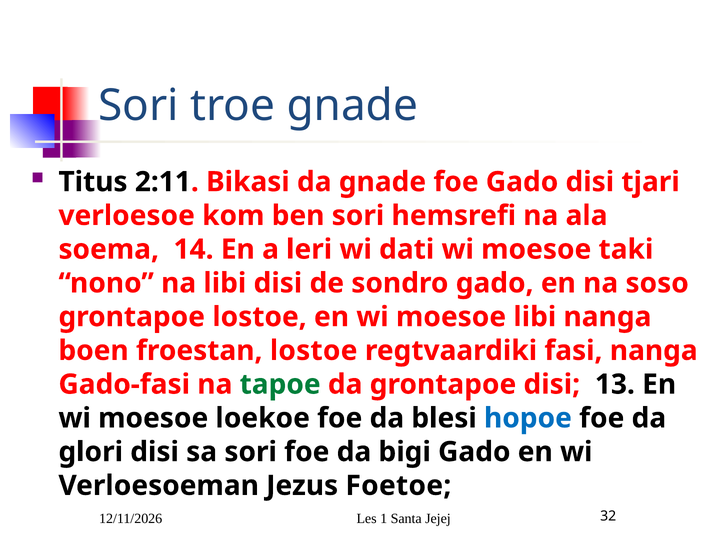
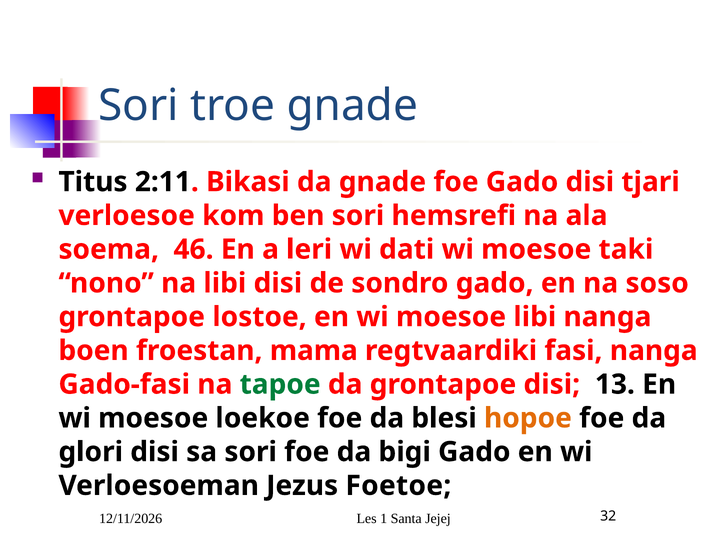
14: 14 -> 46 (194, 250)
froestan lostoe: lostoe -> mama (314, 351)
hopoe colour: blue -> orange (528, 418)
